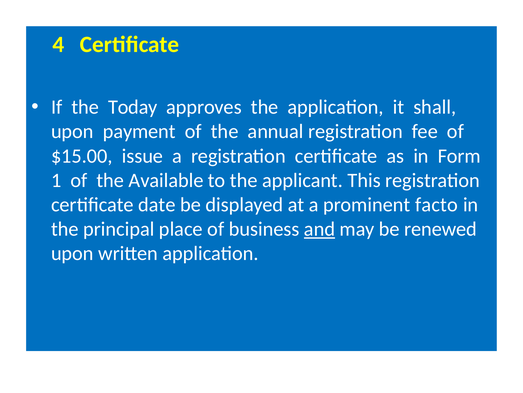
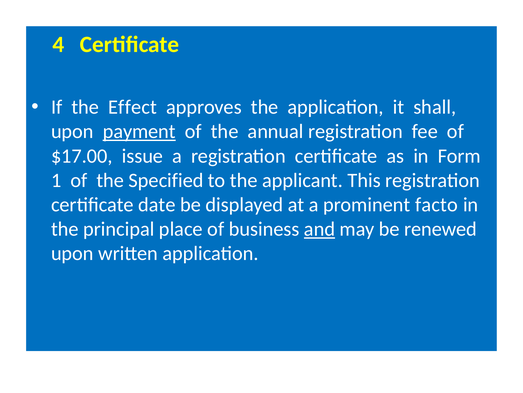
Today: Today -> Effect (133, 107)
payment underline: none -> present (139, 131)
$15.00: $15.00 -> $17.00 (82, 156)
Available: Available -> Specified (166, 180)
